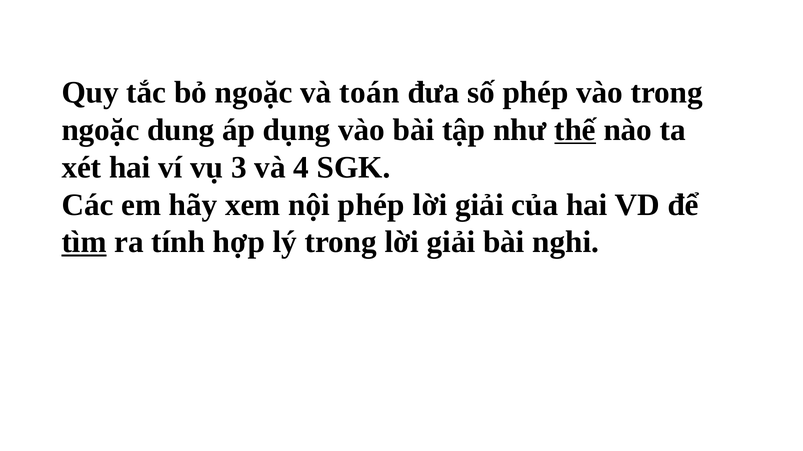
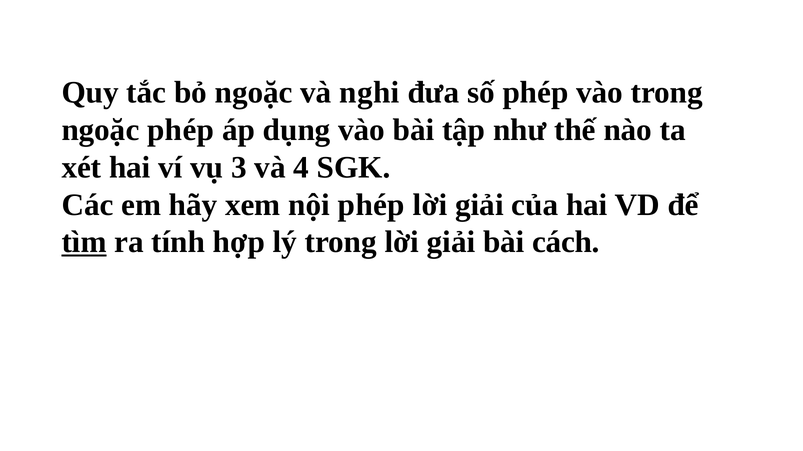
toán: toán -> nghi (369, 93)
ngoặc dung: dung -> phép (181, 130)
thế underline: present -> none (575, 130)
nghi: nghi -> cách (566, 243)
